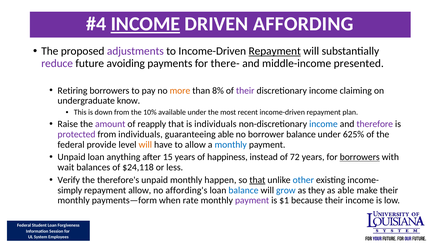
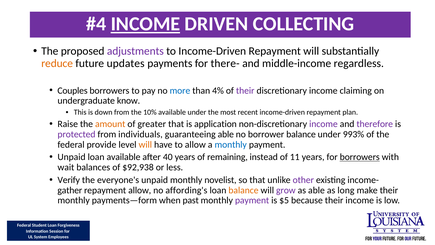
AFFORDING: AFFORDING -> COLLECTING (303, 24)
Repayment underline: present -> none (275, 51)
reduce colour: purple -> orange (57, 63)
avoiding: avoiding -> updates (126, 63)
presented: presented -> regardless (359, 63)
Retiring: Retiring -> Couples (73, 90)
more colour: orange -> blue (180, 90)
8%: 8% -> 4% (218, 90)
amount colour: purple -> orange (110, 124)
reapply: reapply -> greater (152, 124)
is individuals: individuals -> application (215, 124)
income colour: blue -> purple (323, 124)
625%: 625% -> 993% (354, 134)
loan anything: anything -> available (124, 157)
15: 15 -> 40 (168, 157)
happiness: happiness -> remaining (227, 157)
72: 72 -> 11 (295, 157)
$24,118: $24,118 -> $92,938 (138, 167)
therefore's: therefore's -> everyone's (118, 180)
happen: happen -> novelist (220, 180)
that underline: present -> none (257, 180)
other colour: blue -> purple (303, 180)
simply: simply -> gather (70, 190)
balance colour: blue -> orange (244, 190)
grow colour: blue -> purple (286, 190)
as they: they -> able (316, 190)
as able: able -> long (346, 190)
rate: rate -> past (191, 200)
$1: $1 -> $5 (284, 200)
